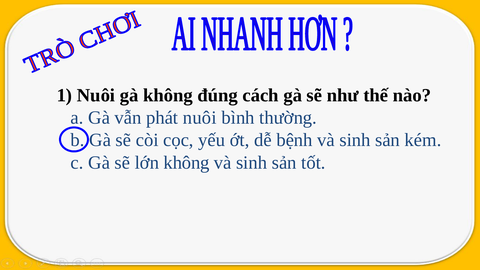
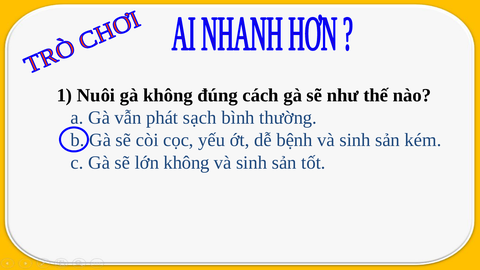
phát nuôi: nuôi -> sạch (200, 118)
